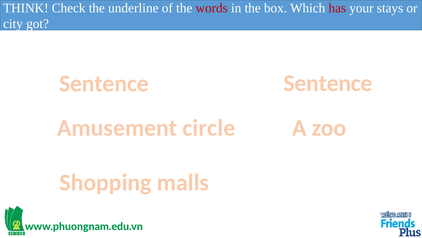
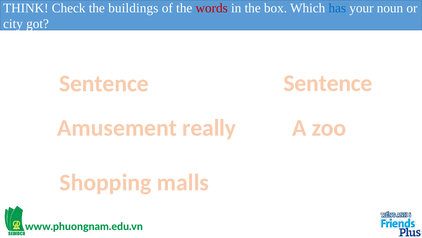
underline: underline -> buildings (133, 8)
has colour: red -> blue (337, 8)
stays: stays -> noun (390, 8)
circle: circle -> really (209, 128)
